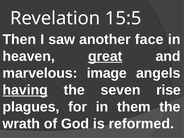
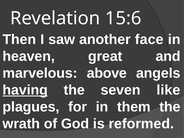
15:5: 15:5 -> 15:6 (123, 18)
great underline: present -> none (105, 56)
image: image -> above (107, 73)
rise: rise -> like (168, 90)
